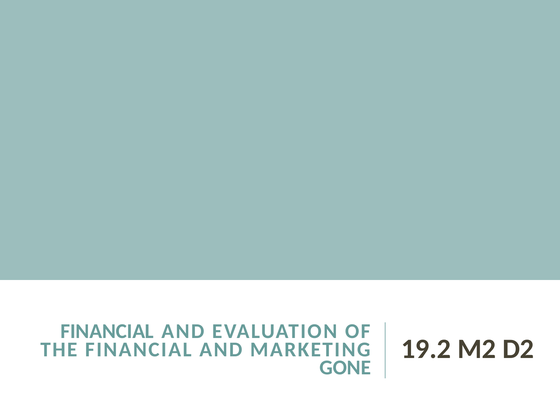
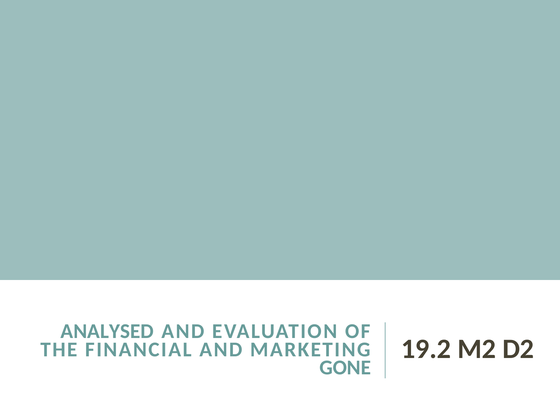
FINANCIAL: FINANCIAL -> ANALYSED (107, 331)
